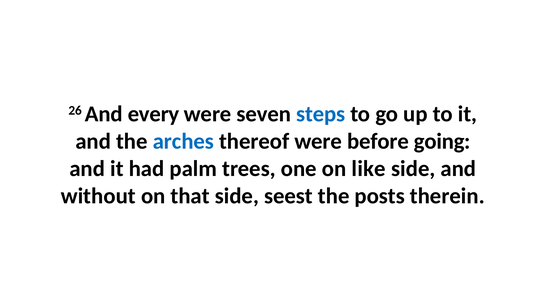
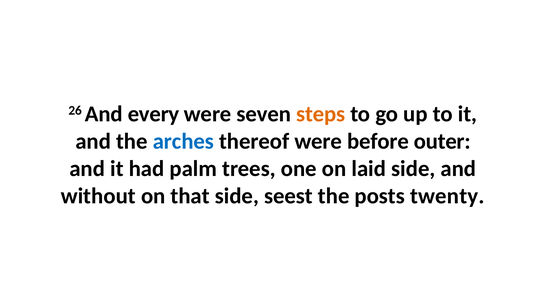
steps colour: blue -> orange (321, 114)
going: going -> outer (442, 141)
like: like -> laid (369, 169)
therein: therein -> twenty (447, 196)
